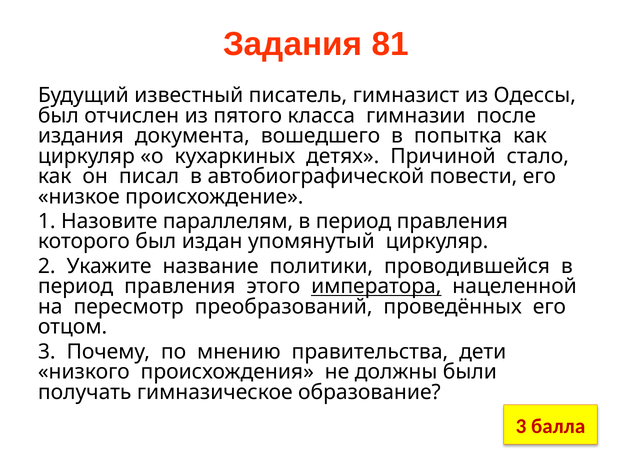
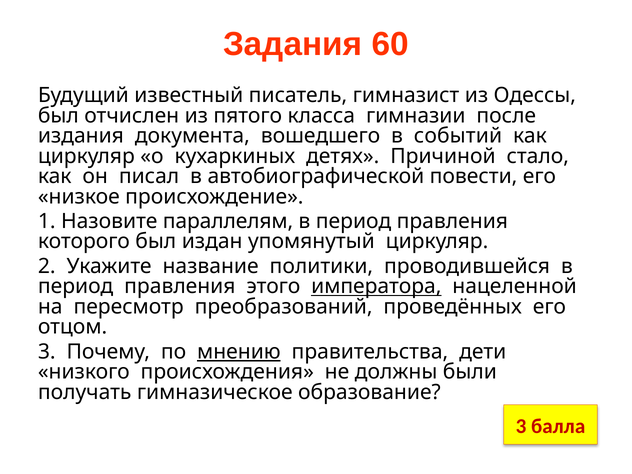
81: 81 -> 60 (390, 44)
попытка: попытка -> событий (458, 136)
мнению underline: none -> present (239, 352)
